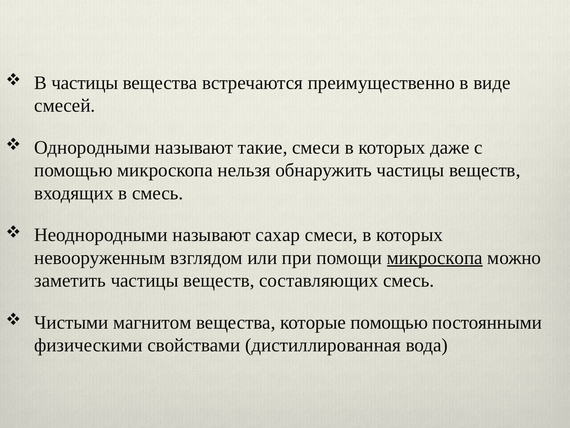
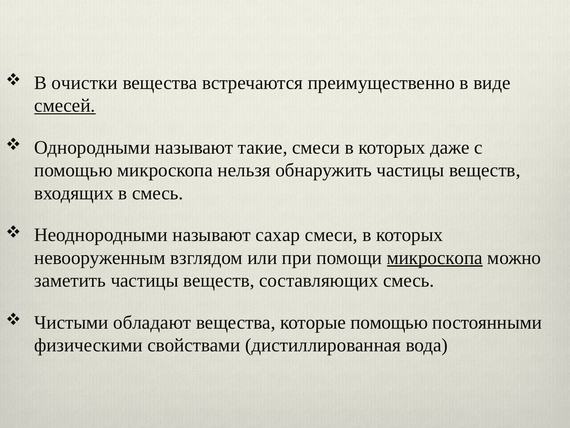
В частицы: частицы -> очистки (85, 83)
смесей underline: none -> present (65, 105)
магнитом: магнитом -> обладают (152, 322)
